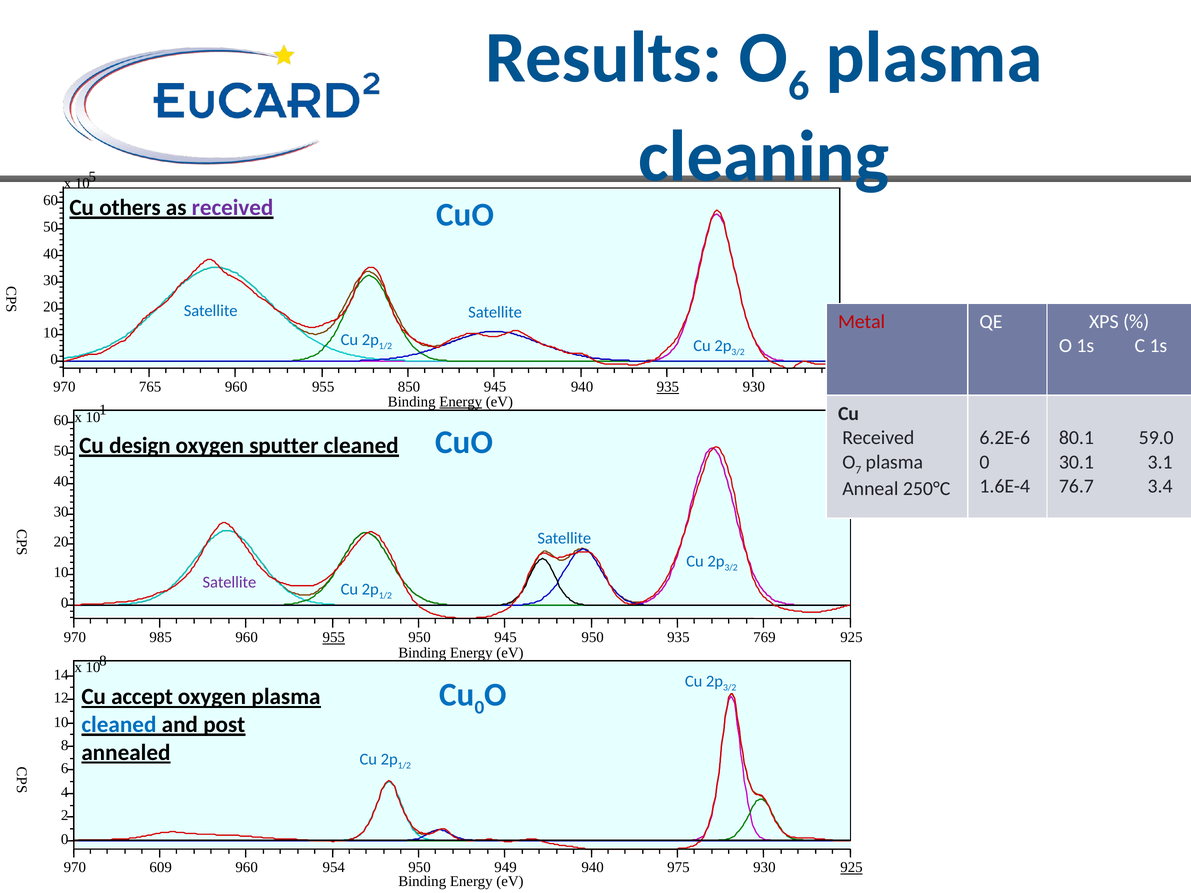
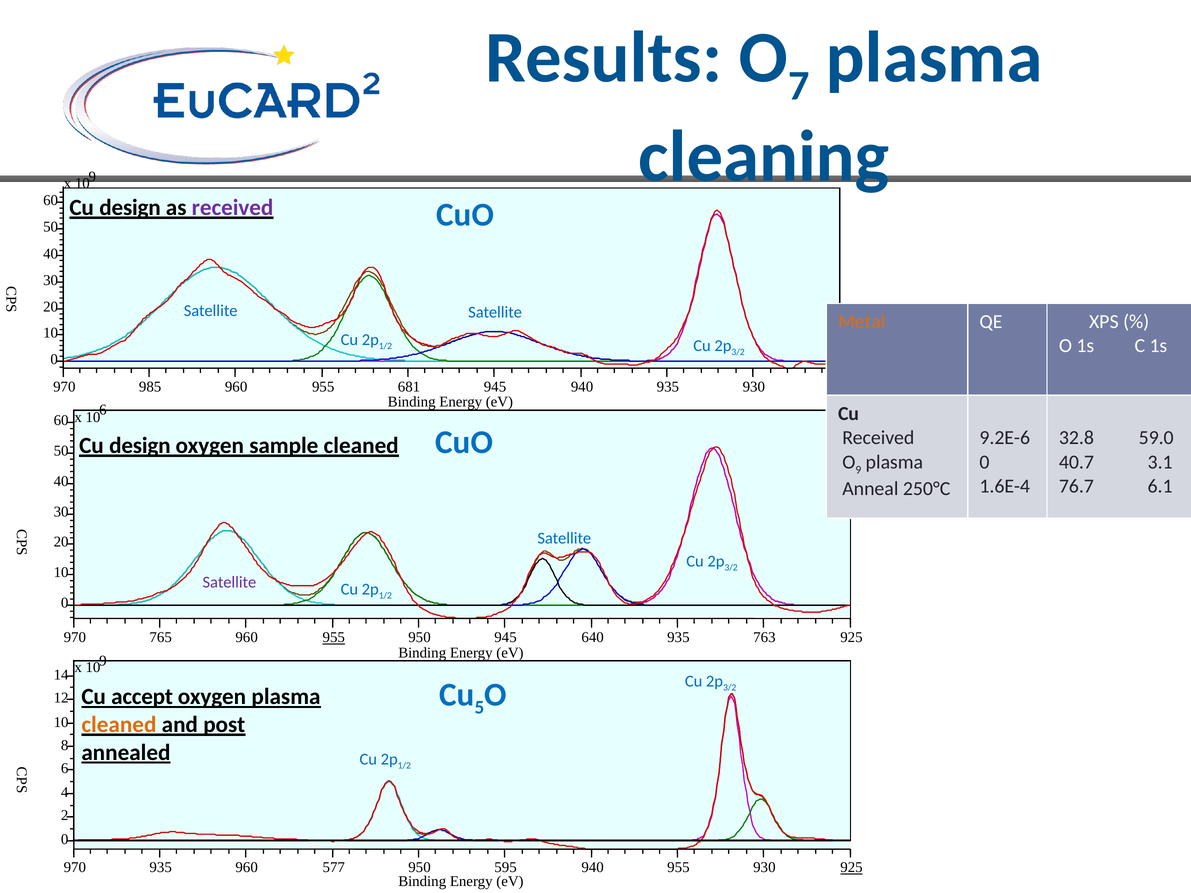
O 6: 6 -> 7 (799, 86)
5: 5 -> 9 (92, 177)
others: others -> design (130, 208)
Metal colour: red -> orange (862, 322)
765: 765 -> 985 (150, 387)
850: 850 -> 681 (409, 387)
935 underline: present -> none (668, 387)
Energy underline: present -> none (461, 402)
10 1: 1 -> 6 (103, 410)
6.2E-6: 6.2E-6 -> 9.2E-6 (1005, 438)
80.1: 80.1 -> 32.8 (1076, 438)
sputter: sputter -> sample (284, 446)
O 7: 7 -> 9 (858, 470)
30.1: 30.1 -> 40.7 (1076, 462)
3.4: 3.4 -> 6.1 (1160, 486)
985: 985 -> 765 (161, 638)
945 950: 950 -> 640 (593, 638)
769: 769 -> 763 (764, 638)
8: 8 -> 9 (103, 661)
Cu 0: 0 -> 5 (479, 708)
cleaned colour: blue -> orange (119, 725)
970 609: 609 -> 935 (161, 868)
954: 954 -> 577 (334, 868)
949: 949 -> 595 (506, 868)
940 975: 975 -> 955 (678, 868)
